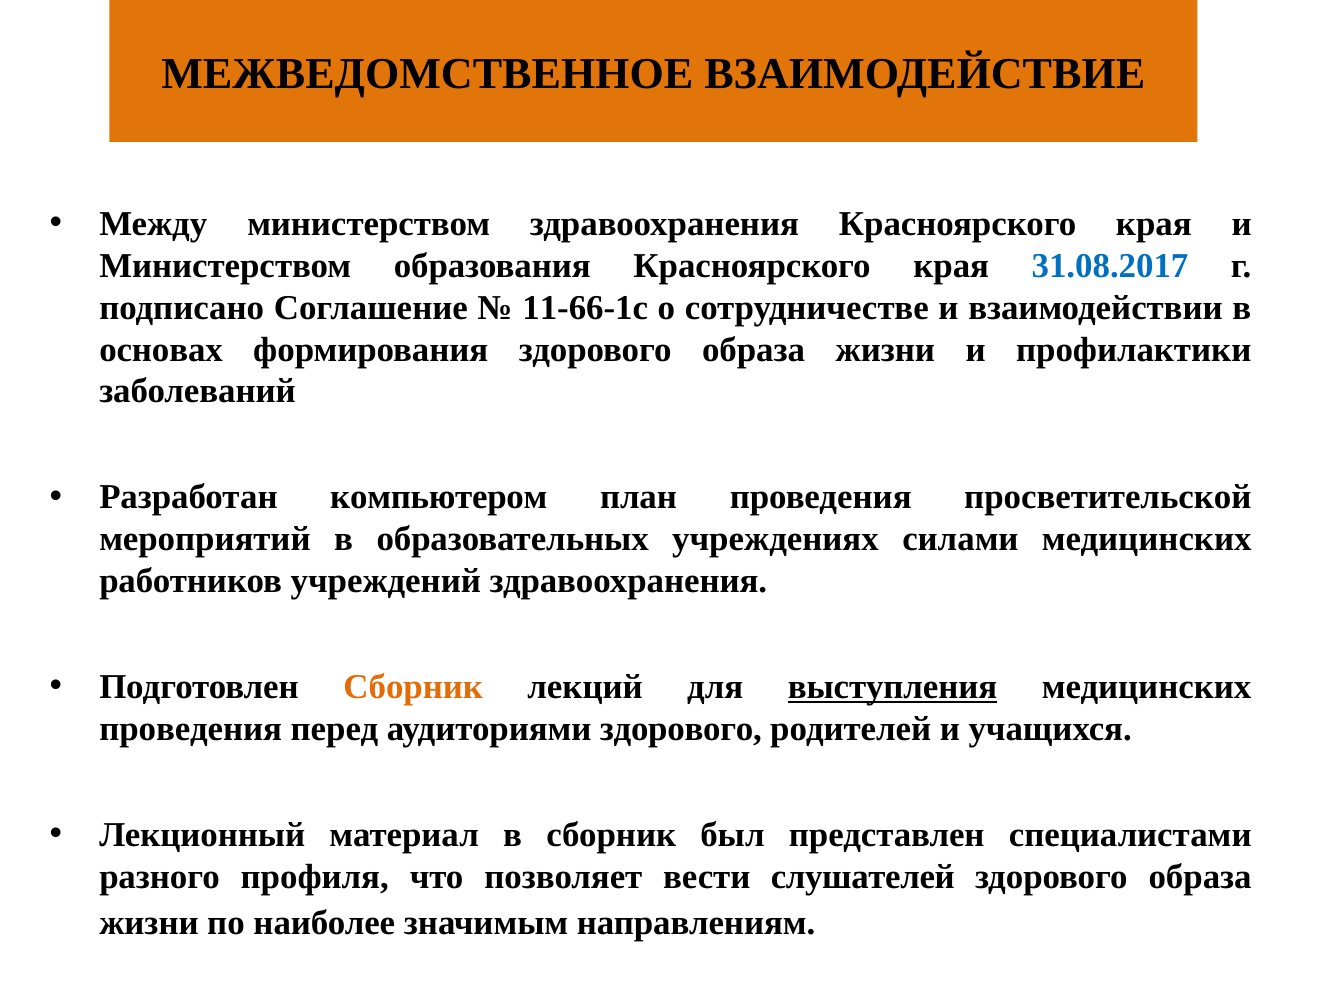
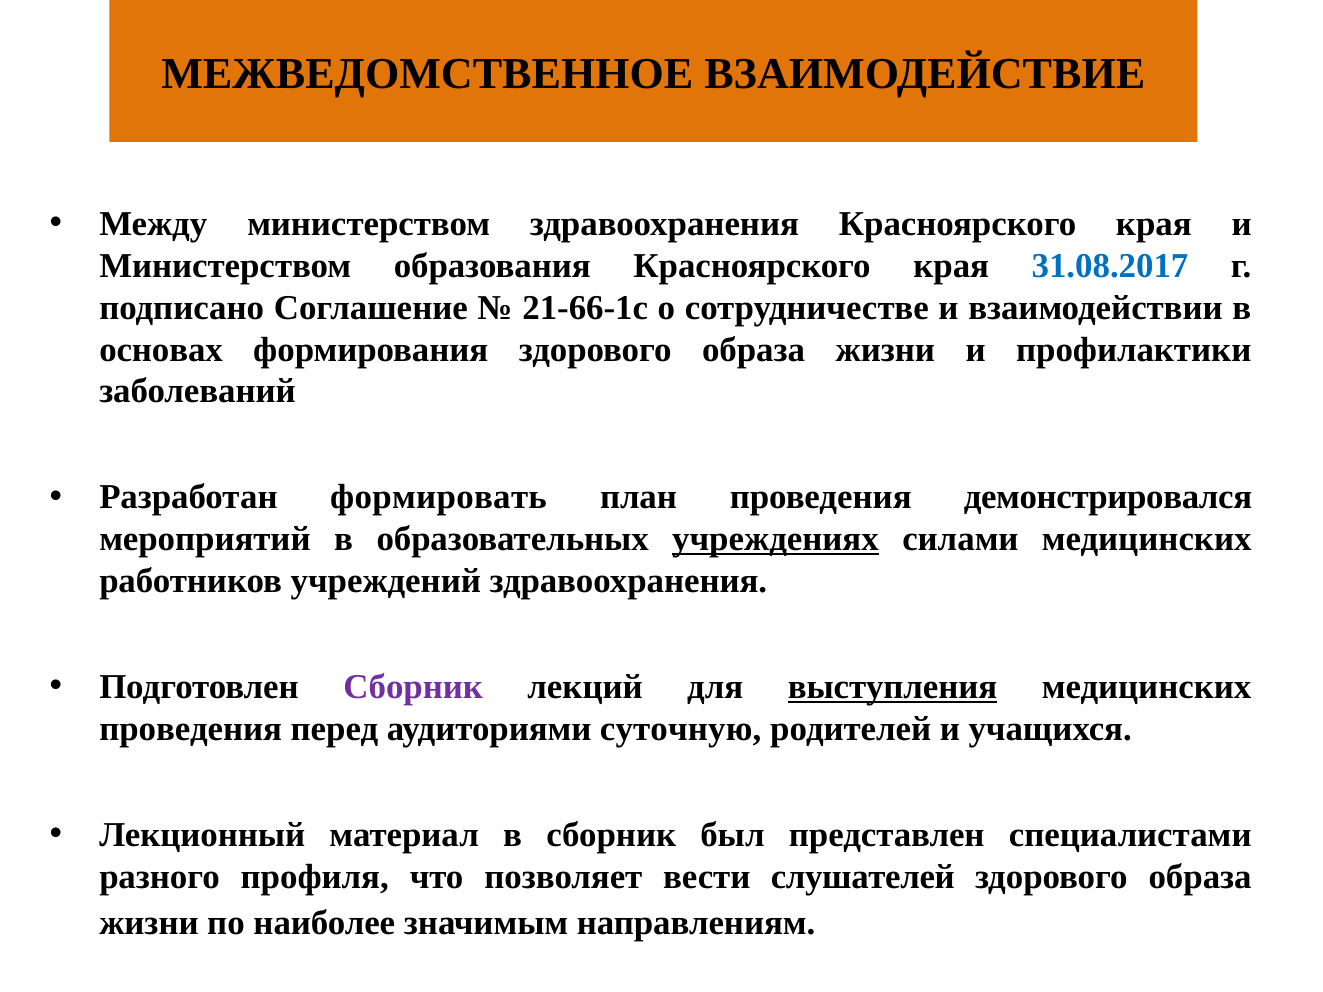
11-66-1с: 11-66-1с -> 21-66-1с (585, 308)
компьютером: компьютером -> формировать (439, 497)
просветительской: просветительской -> демонстрировался (1108, 497)
учреждениях underline: none -> present (775, 539)
Сборник colour: orange -> purple (413, 687)
аудиториями здорового: здорового -> суточную (681, 729)
